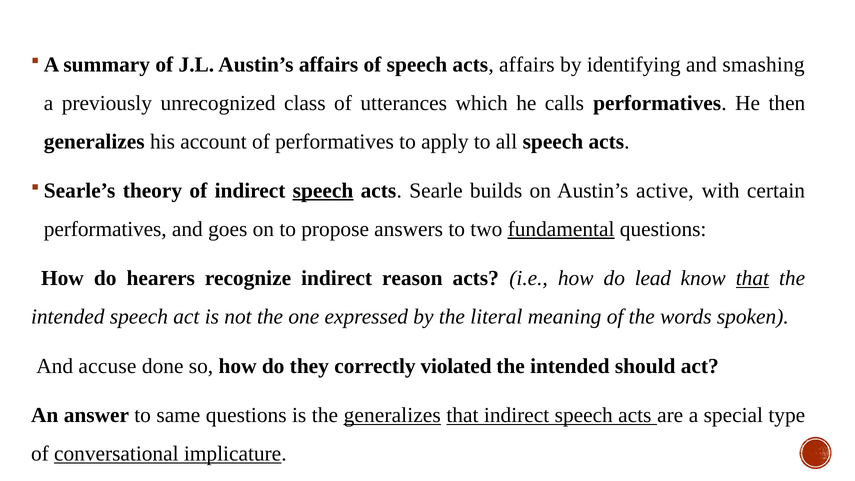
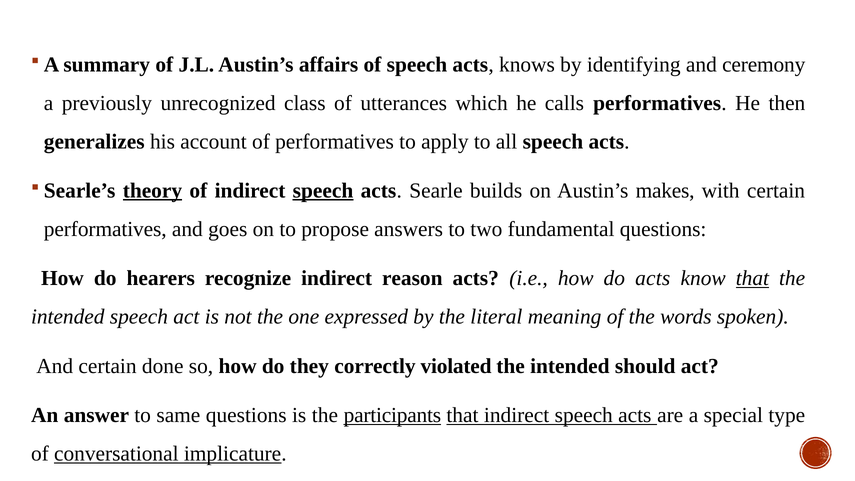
acts affairs: affairs -> knows (527, 65)
smashing: smashing -> ceremony (764, 65)
theory underline: none -> present (152, 191)
active: active -> makes (665, 191)
fundamental underline: present -> none (561, 229)
do lead: lead -> acts (653, 278)
And accuse: accuse -> certain (108, 366)
the generalizes: generalizes -> participants (392, 415)
